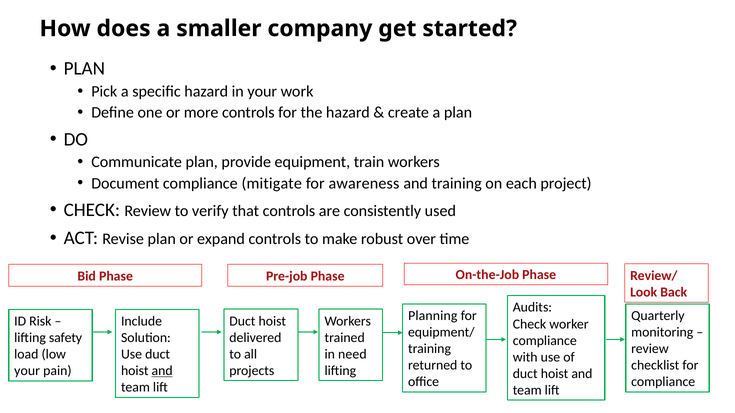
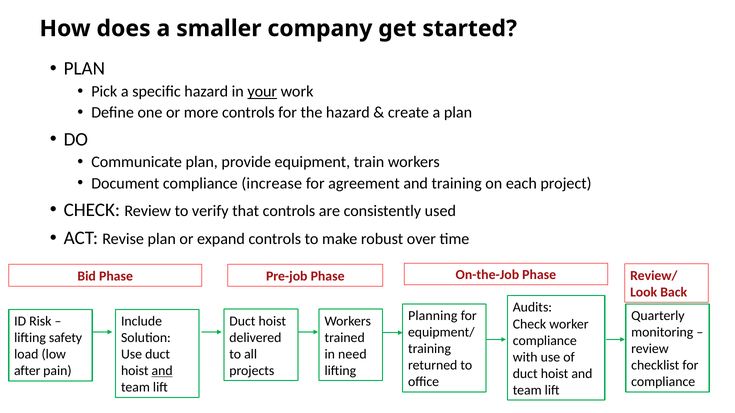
your underline: none -> present (262, 92)
mitigate: mitigate -> increase (272, 183)
awareness: awareness -> agreement (364, 183)
your: your -> after (27, 371)
